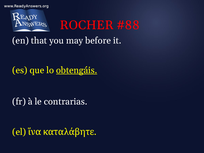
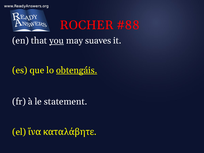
you underline: none -> present (57, 41)
before: before -> suaves (98, 41)
contrarias: contrarias -> statement (66, 102)
